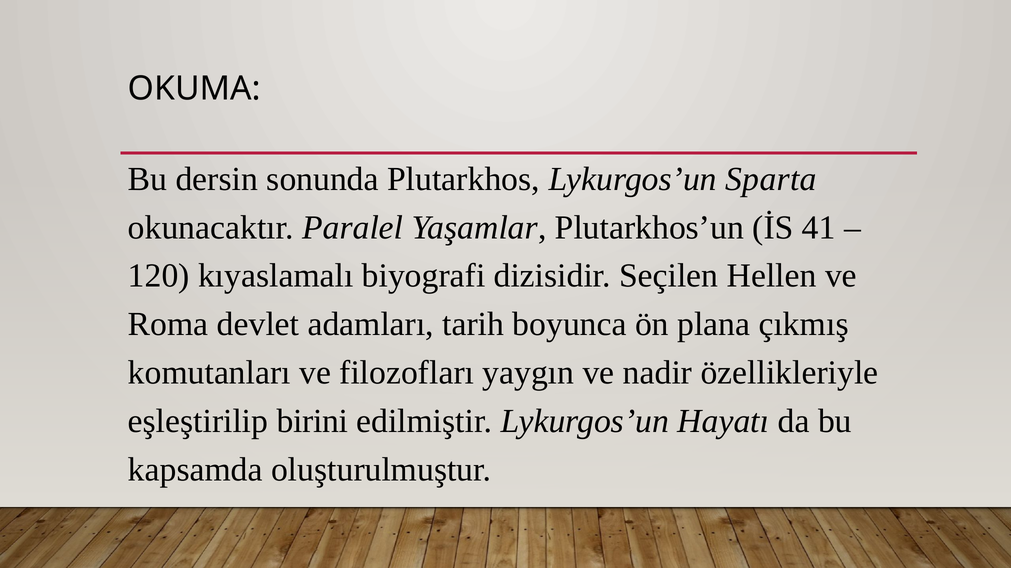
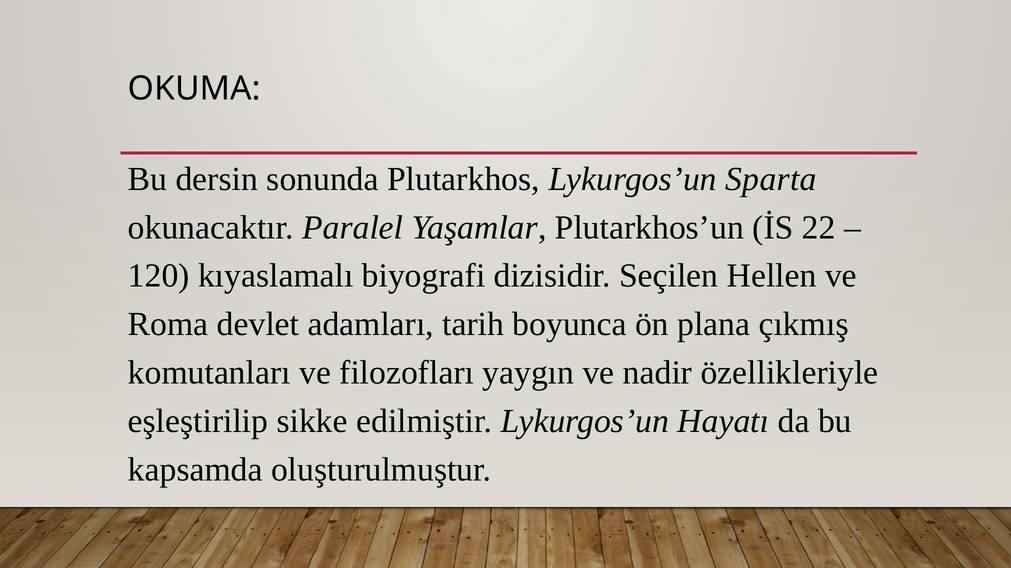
41: 41 -> 22 (819, 228)
birini: birini -> sikke (312, 422)
